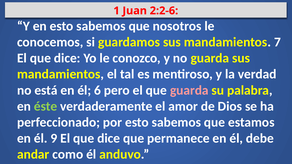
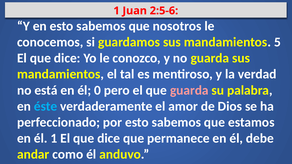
2:2-6: 2:2-6 -> 2:5-6 (164, 11)
7: 7 -> 5 (277, 42)
6: 6 -> 0 (98, 90)
éste colour: light green -> light blue (46, 106)
él 9: 9 -> 1 (54, 139)
